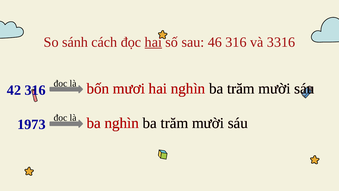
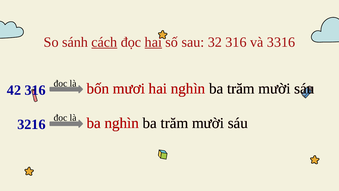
cách underline: none -> present (104, 42)
46: 46 -> 32 (215, 42)
1973: 1973 -> 3216 (31, 124)
